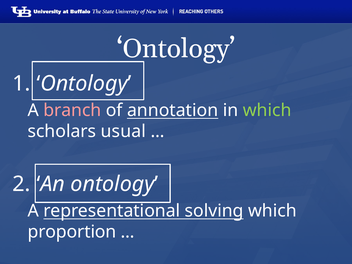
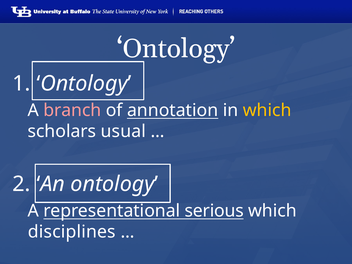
which colour: light green -> yellow (267, 110)
solving: solving -> serious (214, 211)
proportion: proportion -> disciplines (72, 232)
